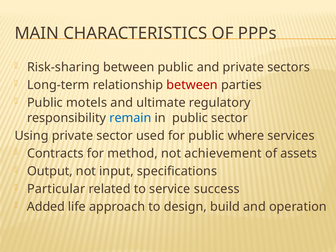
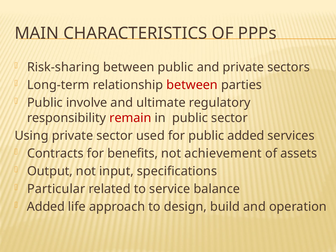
motels: motels -> involve (87, 103)
remain colour: blue -> red (130, 118)
public where: where -> added (246, 136)
method: method -> benefits (133, 153)
success: success -> balance (217, 189)
